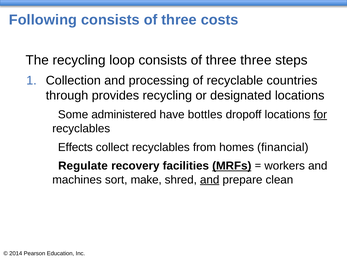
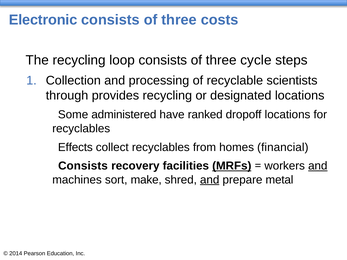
Following: Following -> Electronic (43, 20)
three three: three -> cycle (256, 60)
countries: countries -> scientists (292, 81)
bottles: bottles -> ranked (205, 115)
for underline: present -> none (320, 115)
Regulate: Regulate -> Consists (83, 166)
and underline: none -> present (318, 166)
clean: clean -> metal (279, 180)
